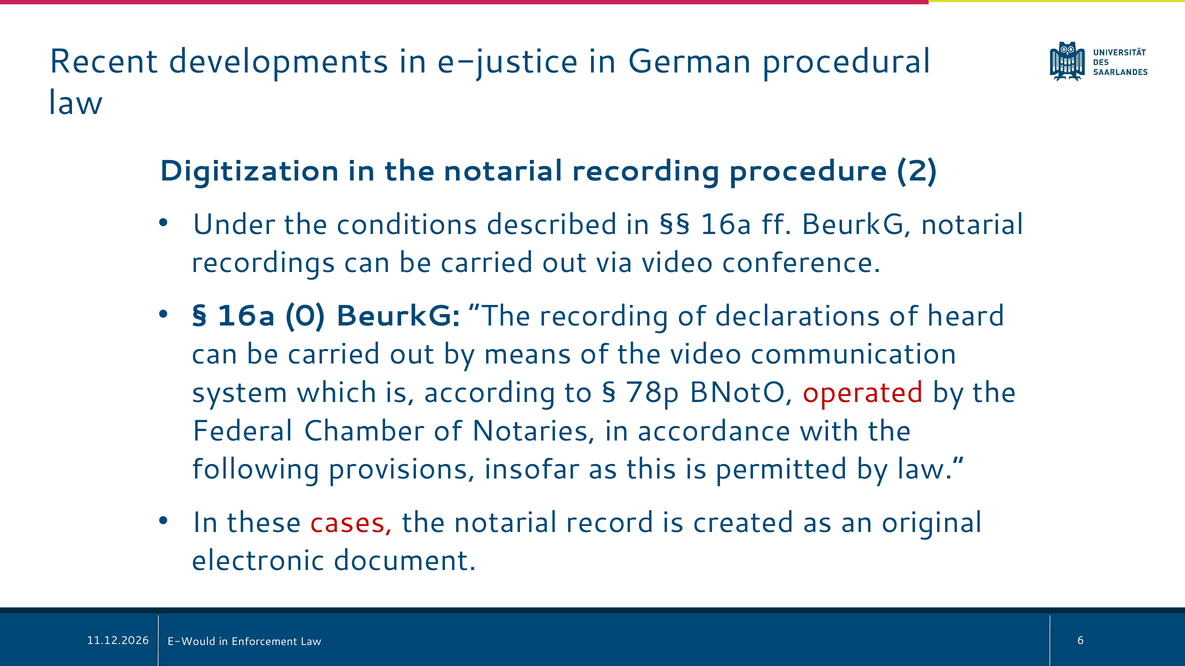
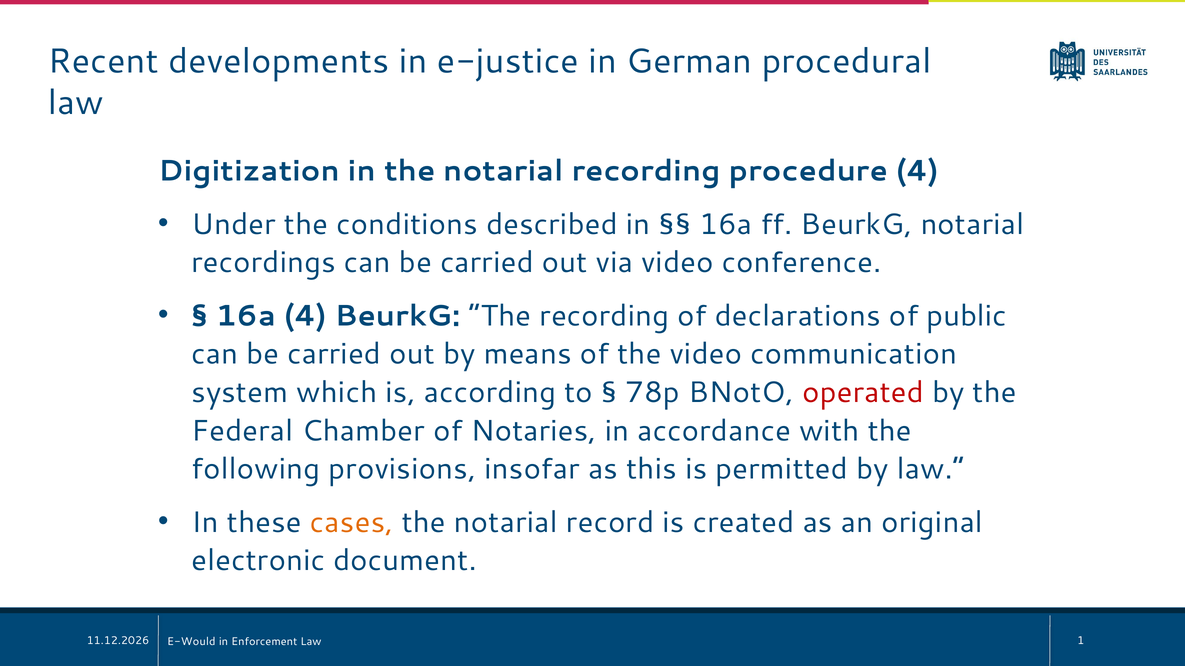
procedure 2: 2 -> 4 (917, 171)
16a 0: 0 -> 4 (305, 316)
heard: heard -> public (967, 316)
cases colour: red -> orange (352, 523)
6: 6 -> 1 (1081, 641)
